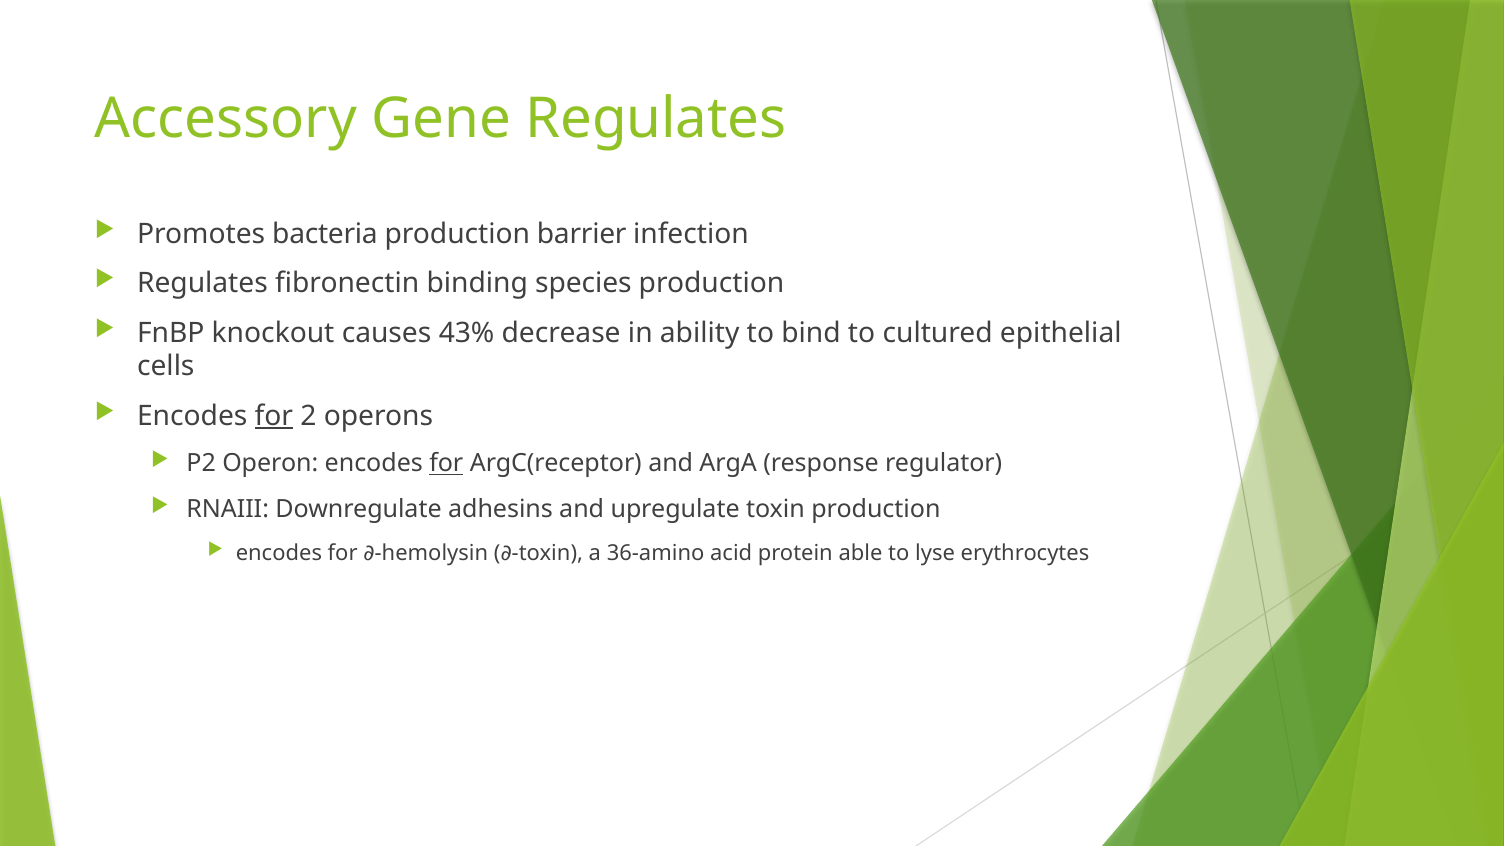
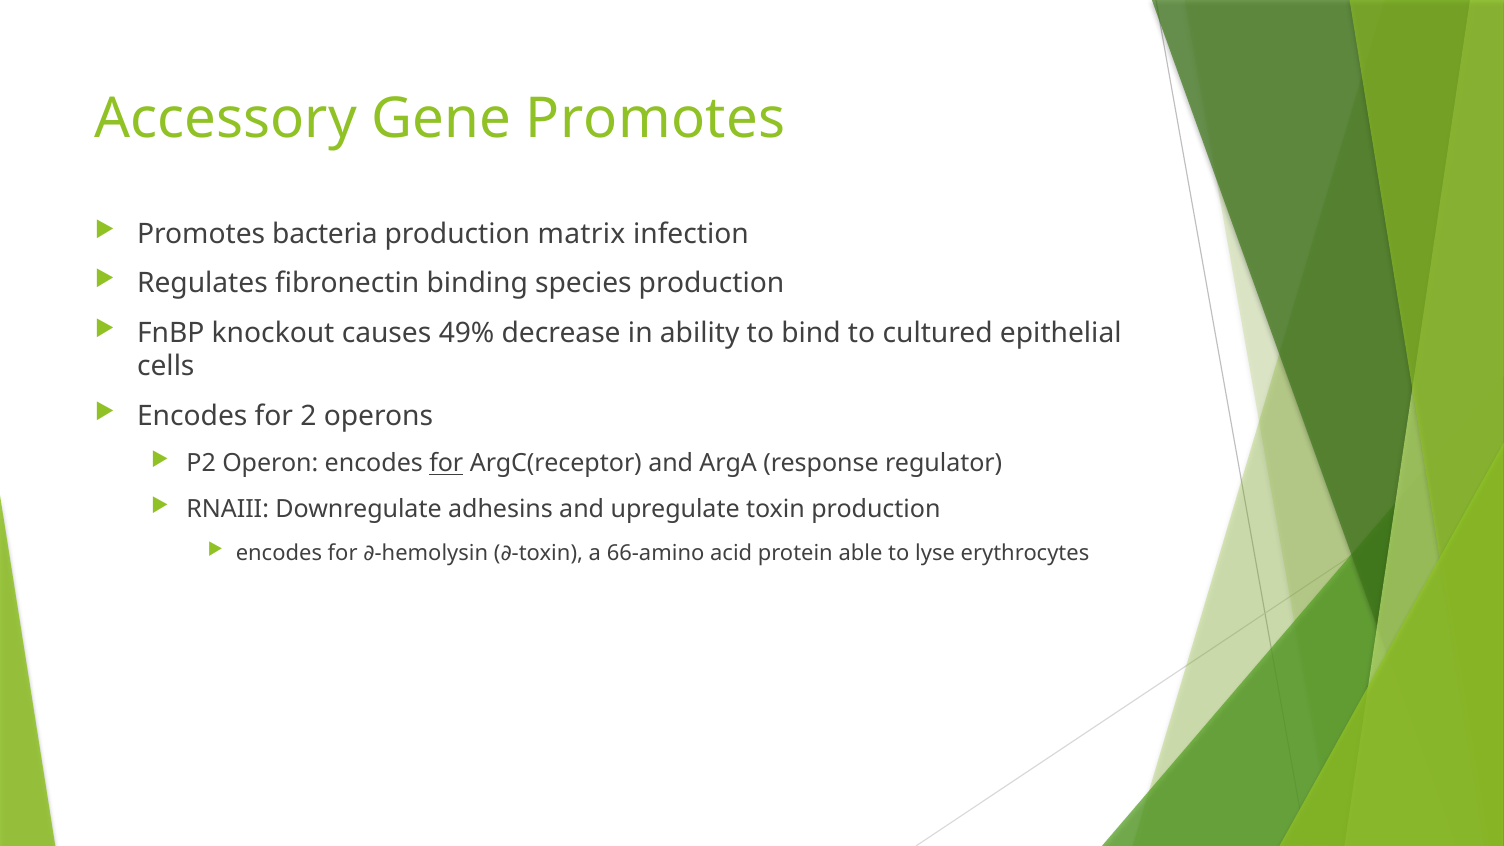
Gene Regulates: Regulates -> Promotes (656, 119)
barrier: barrier -> matrix (581, 234)
43%: 43% -> 49% (467, 333)
for underline: present -> none (274, 416)
36-amino: 36-amino -> 66-amino (656, 553)
